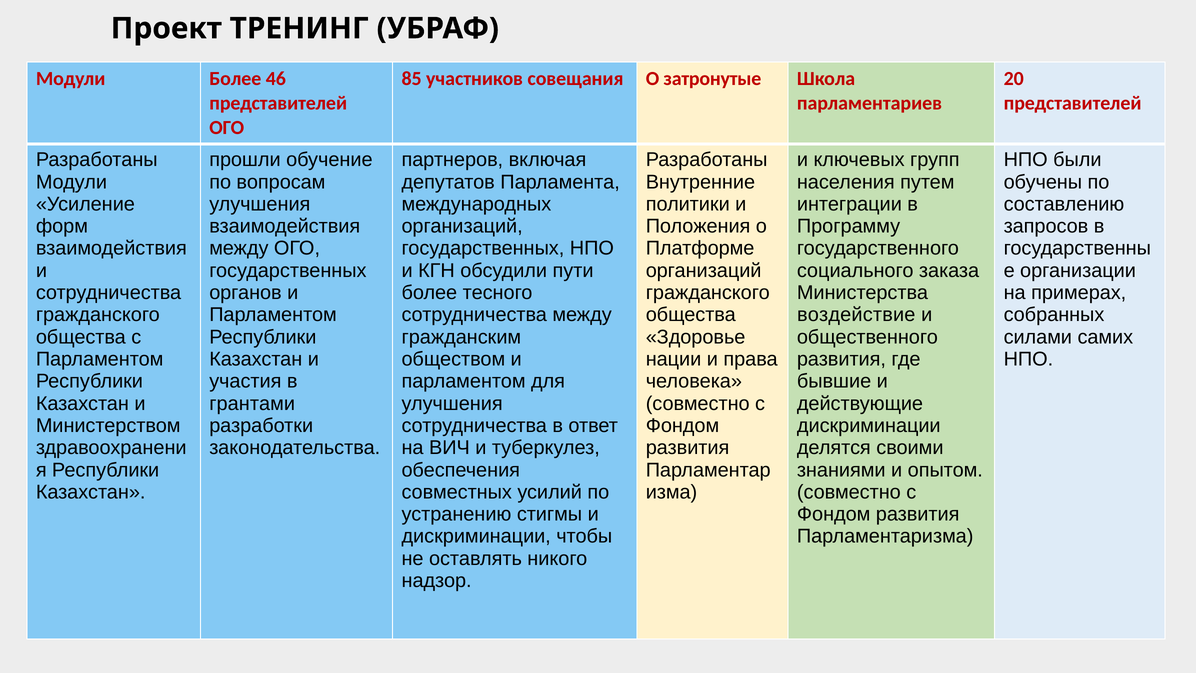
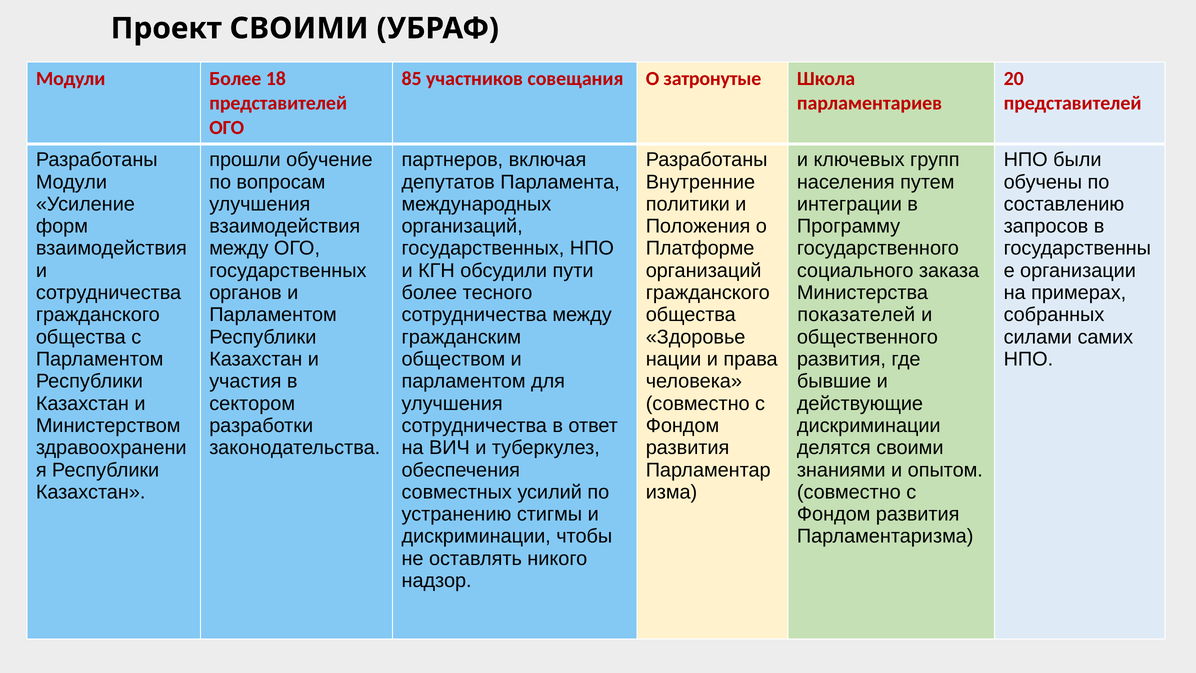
Проект ТРЕНИНГ: ТРЕНИНГ -> СВОИМИ (299, 28)
46: 46 -> 18 (276, 79)
воздействие: воздействие -> показателей (856, 315)
грантами: грантами -> сектором (252, 403)
